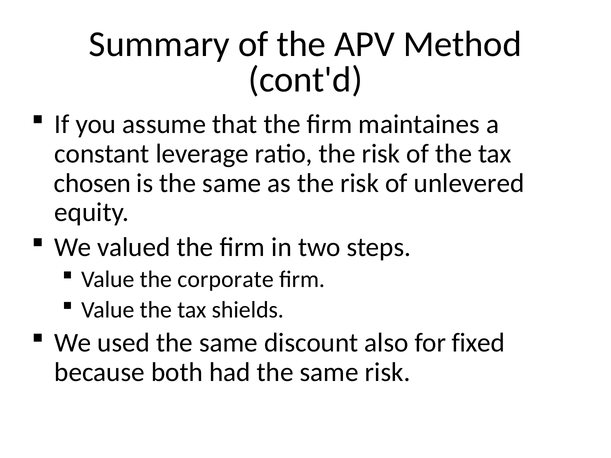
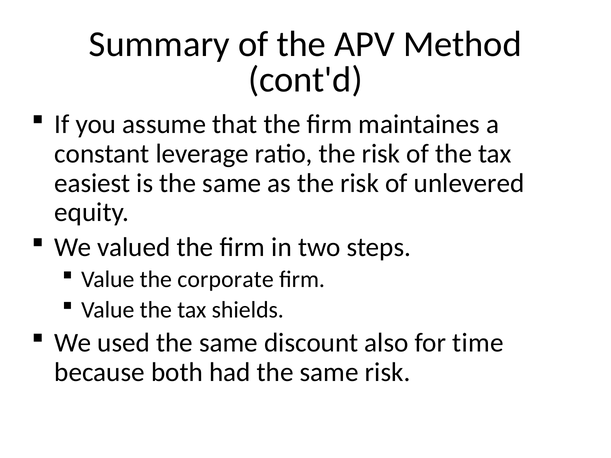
chosen: chosen -> easiest (92, 183)
fixed: fixed -> time (478, 343)
